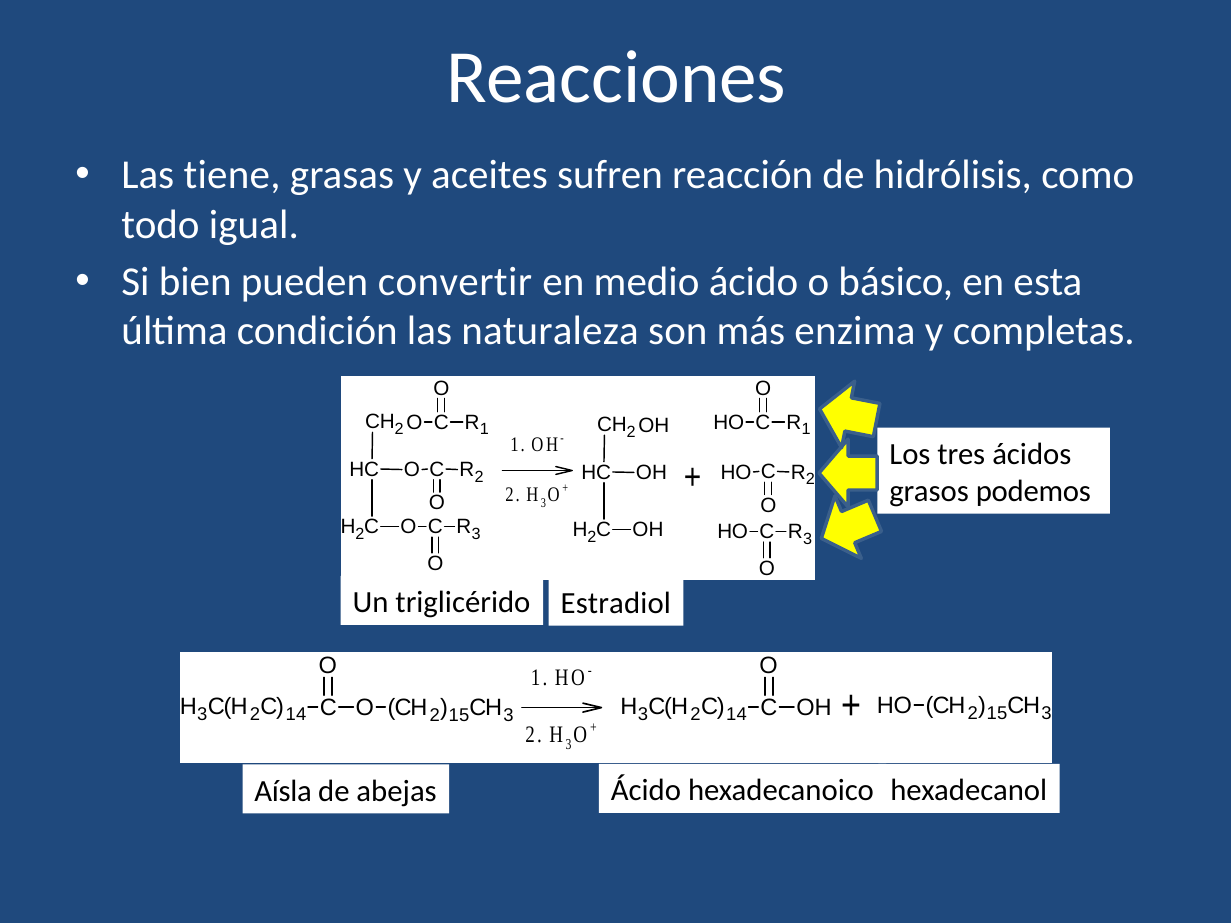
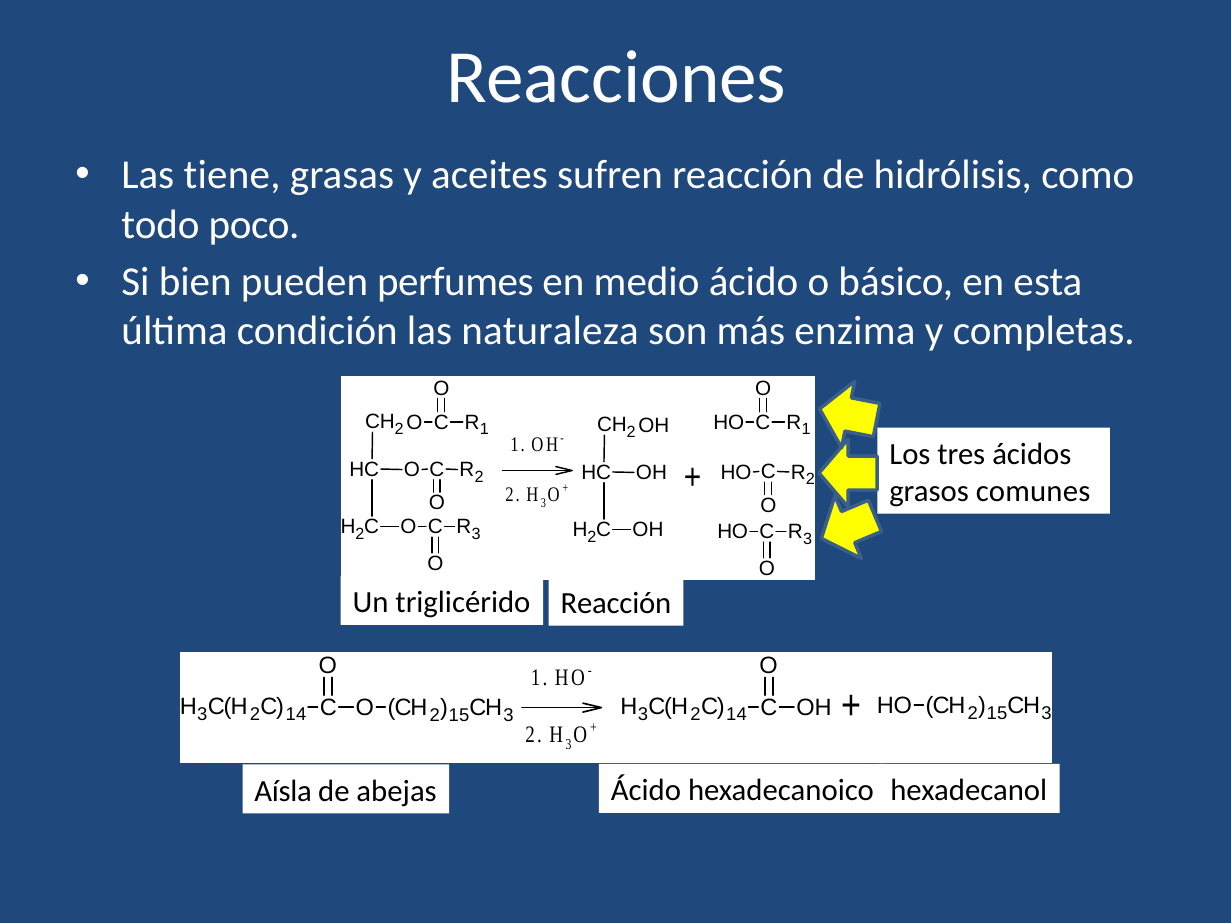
igual: igual -> poco (254, 225)
convertir: convertir -> perfumes (455, 282)
podemos: podemos -> comunes (1033, 491)
triglicérido Estradiol: Estradiol -> Reacción (616, 604)
